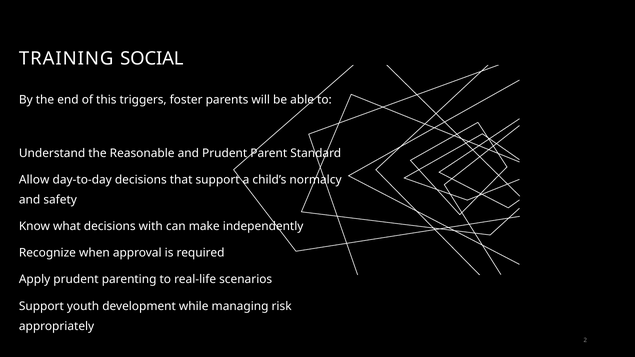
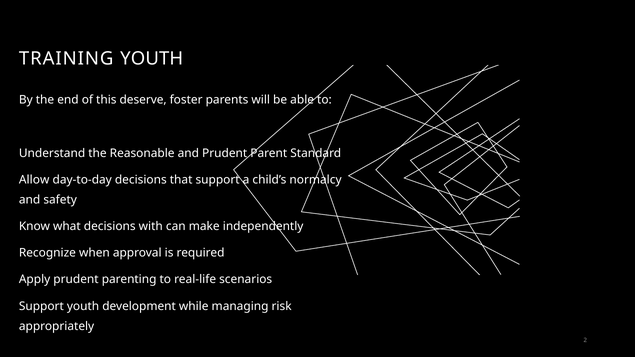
TRAINING SOCIAL: SOCIAL -> YOUTH (152, 58)
triggers: triggers -> deserve (143, 100)
